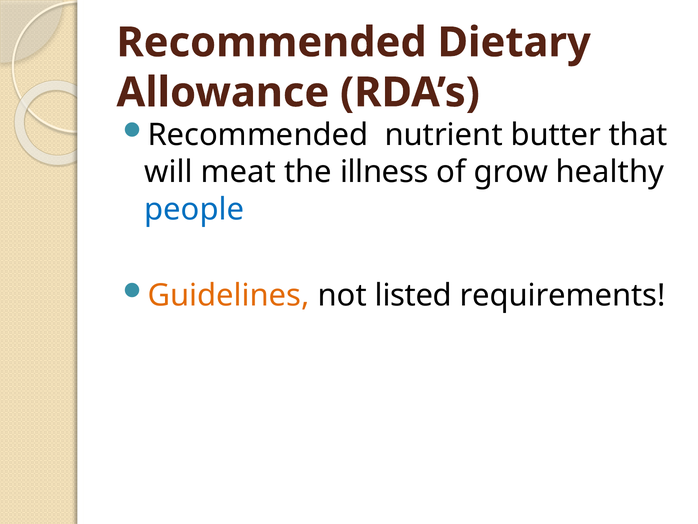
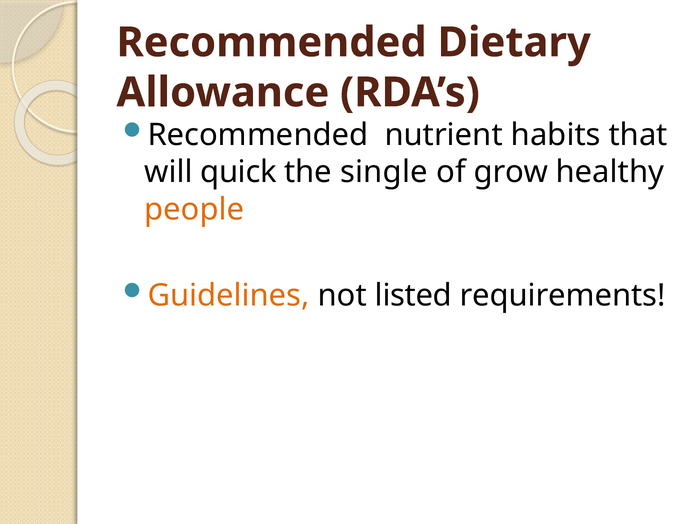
butter: butter -> habits (556, 135)
meat: meat -> quick (239, 172)
illness: illness -> single (384, 172)
people colour: blue -> orange (194, 209)
